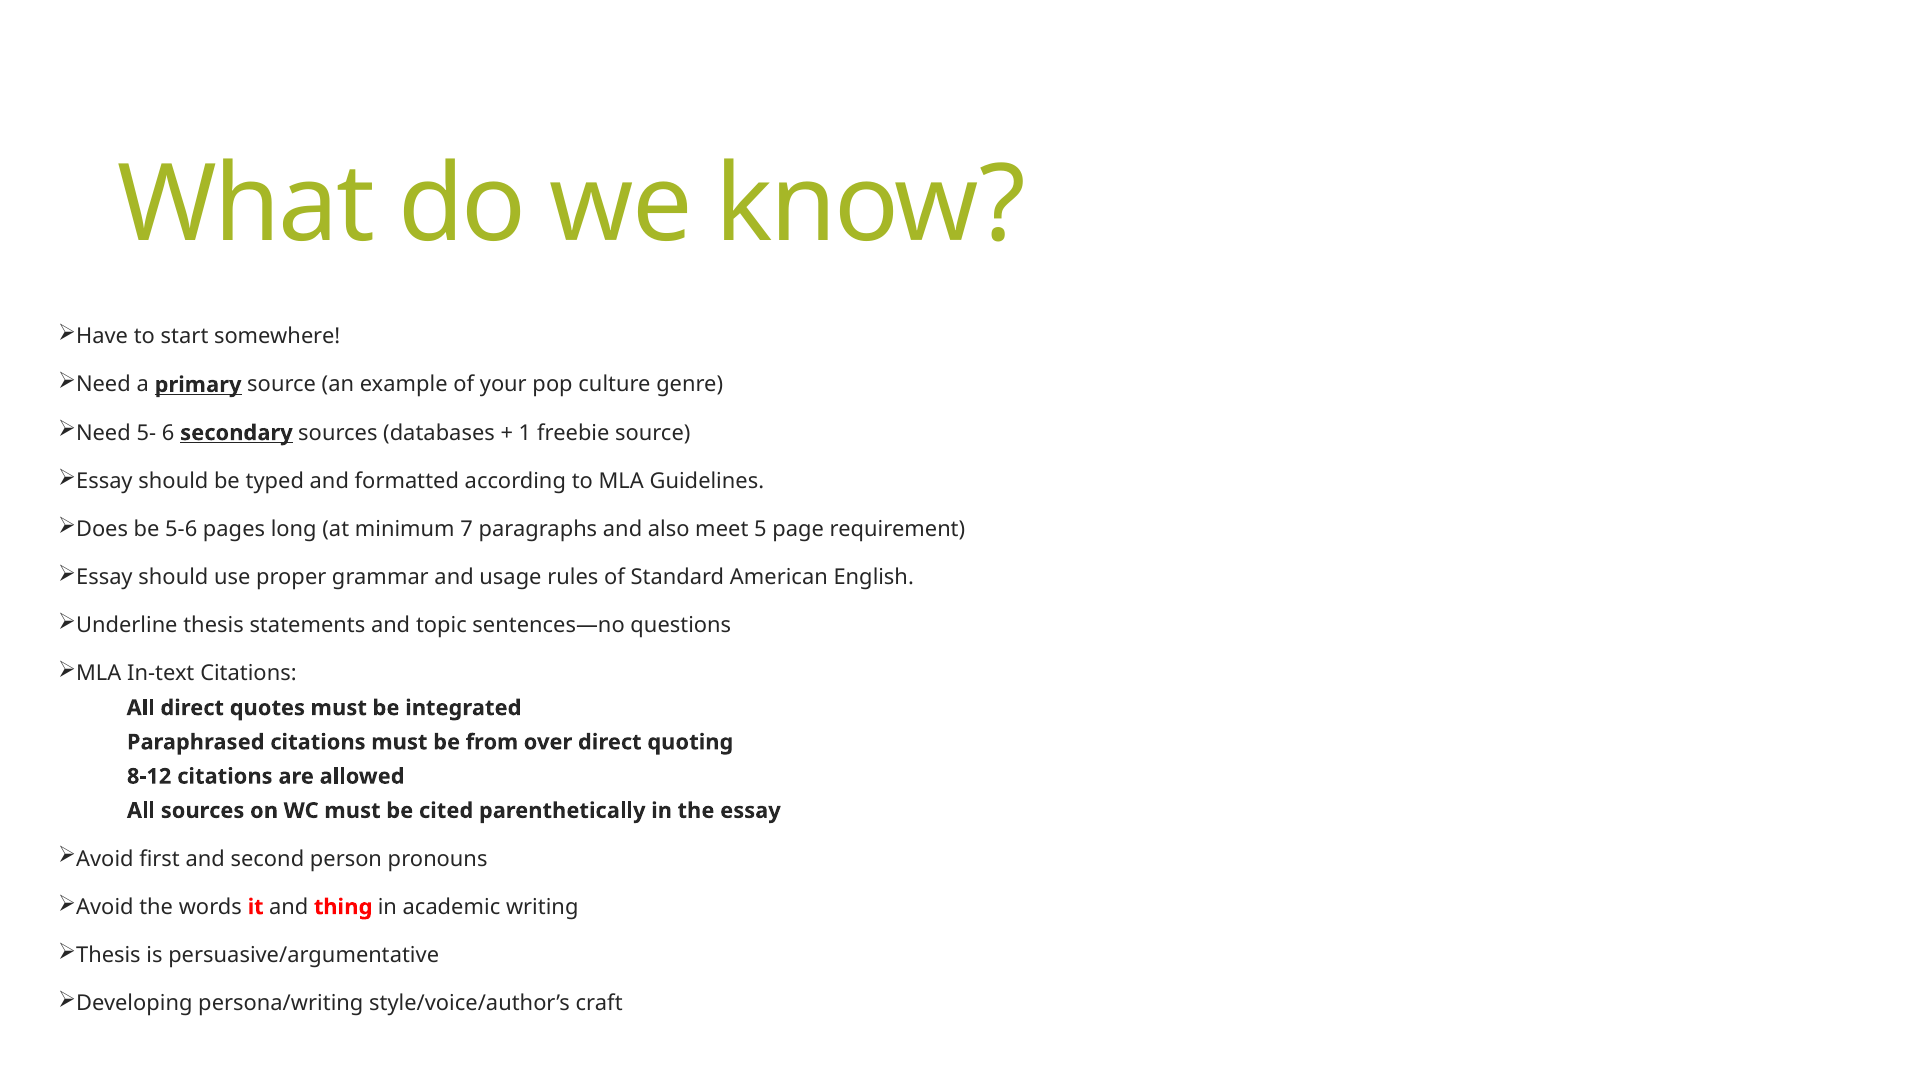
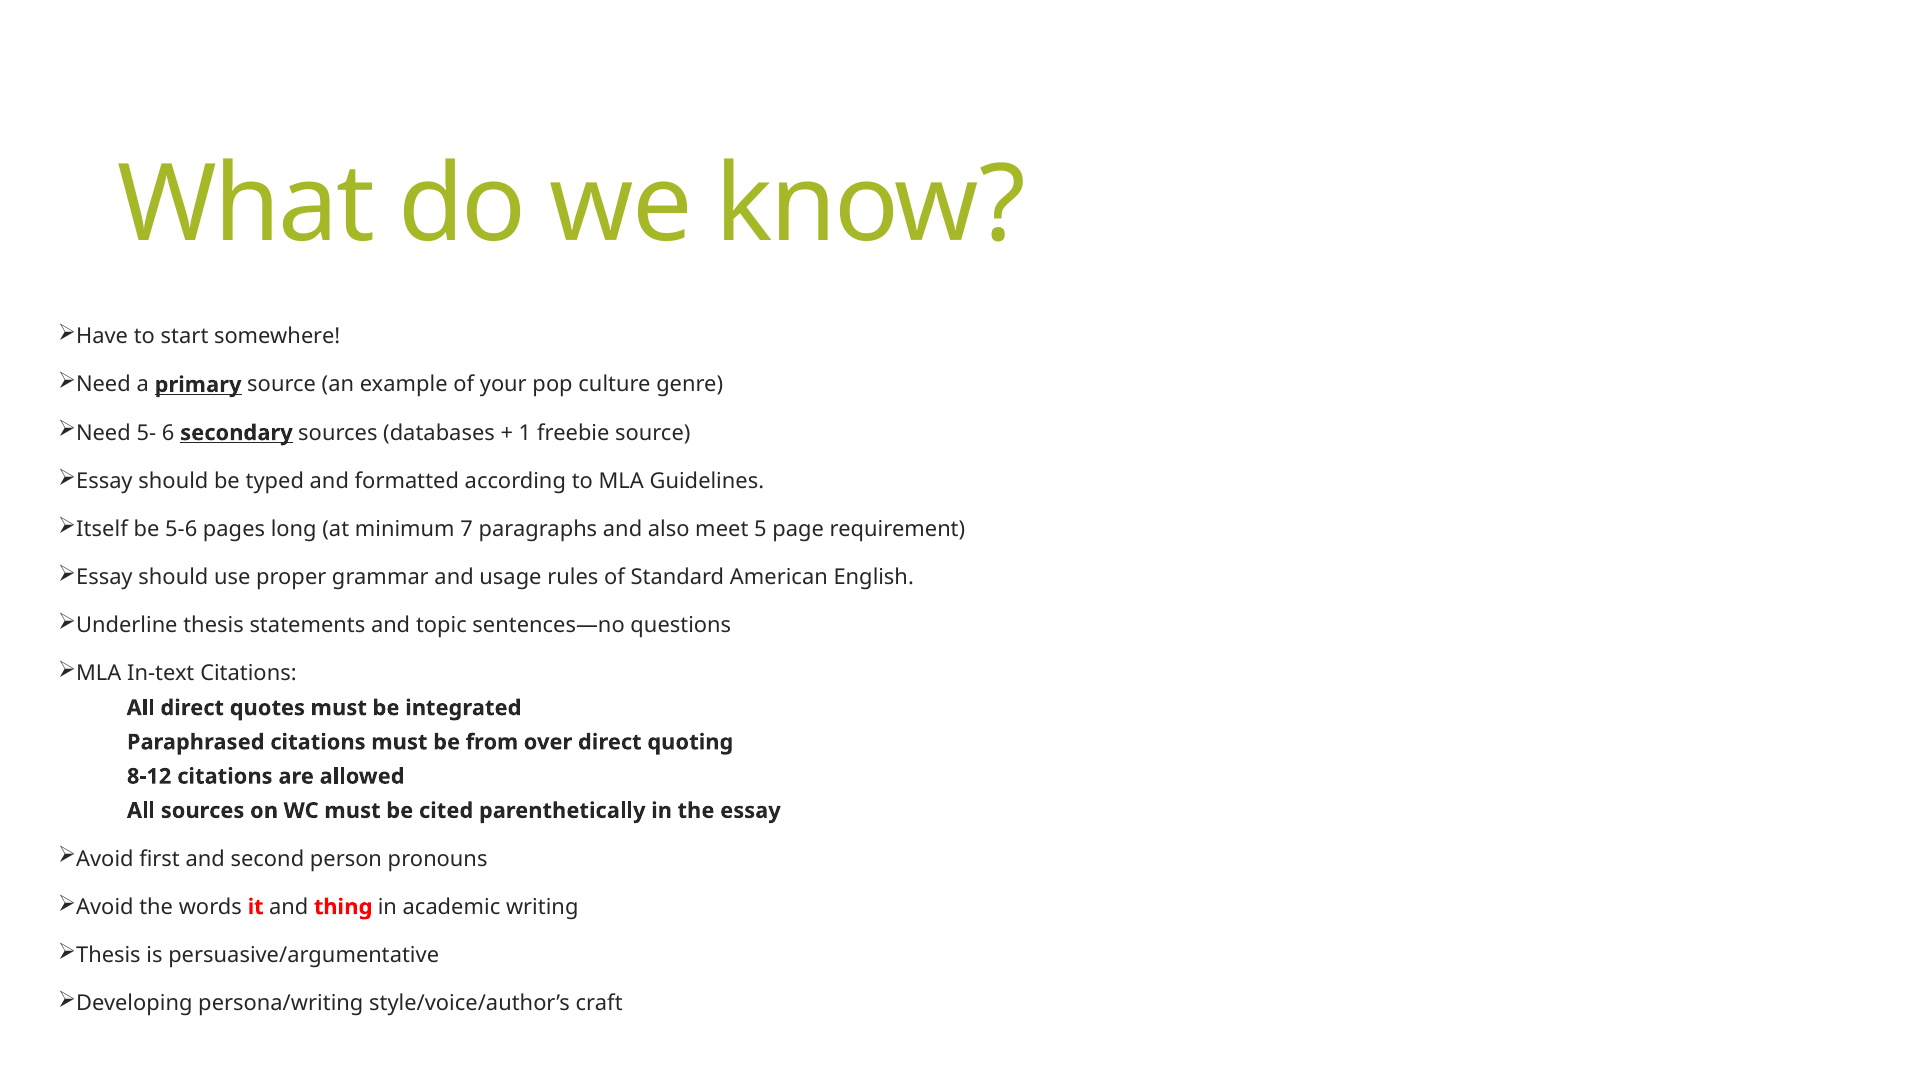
Does: Does -> Itself (102, 529)
